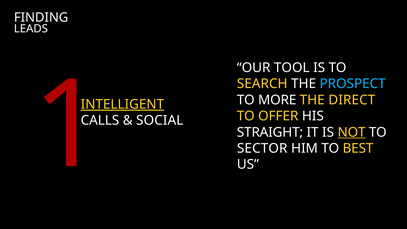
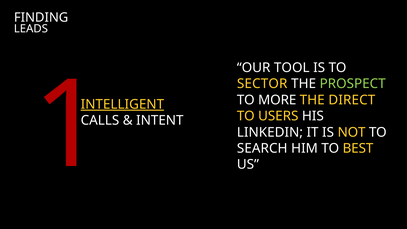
SEARCH: SEARCH -> SECTOR (262, 84)
PROSPECT colour: light blue -> light green (353, 84)
OFFER: OFFER -> USERS (278, 116)
SOCIAL: SOCIAL -> INTENT (160, 121)
STRAIGHT: STRAIGHT -> LINKEDIN (270, 132)
NOT underline: present -> none (352, 132)
SECTOR: SECTOR -> SEARCH (262, 149)
